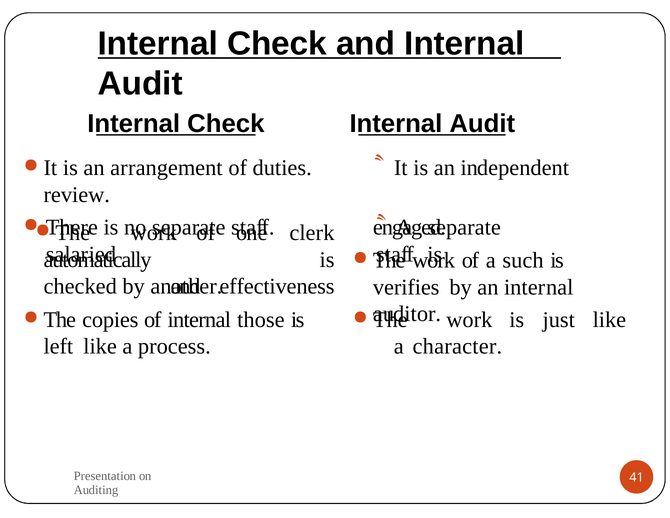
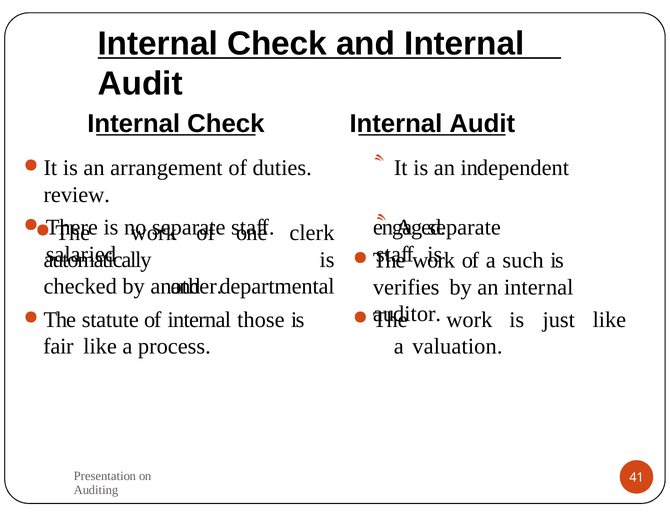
effectiveness: effectiveness -> departmental (277, 286)
copies: copies -> statute (110, 319)
left: left -> fair (58, 346)
character: character -> valuation (457, 346)
